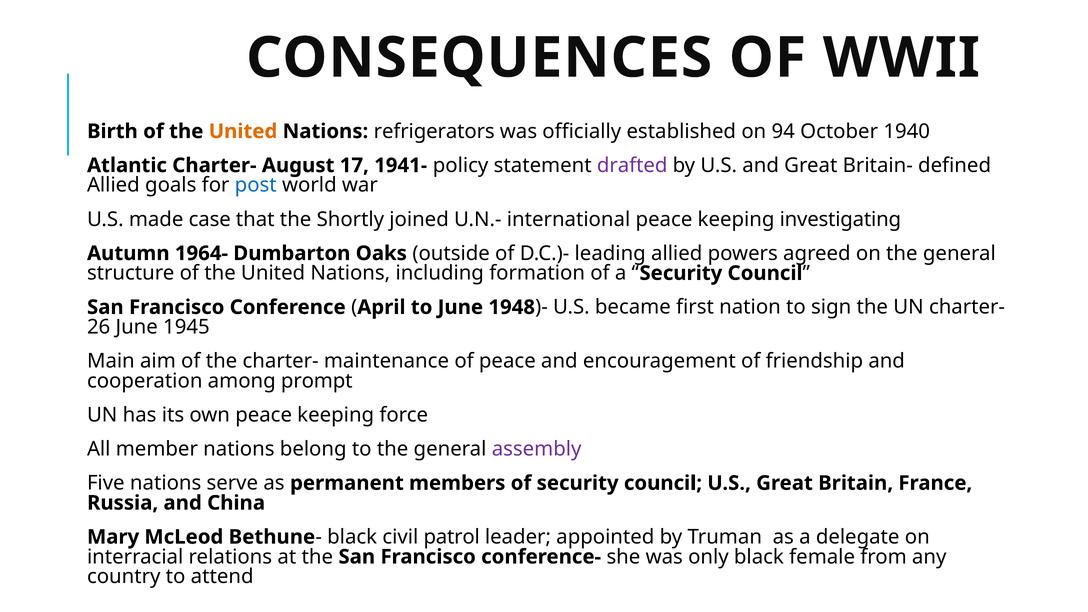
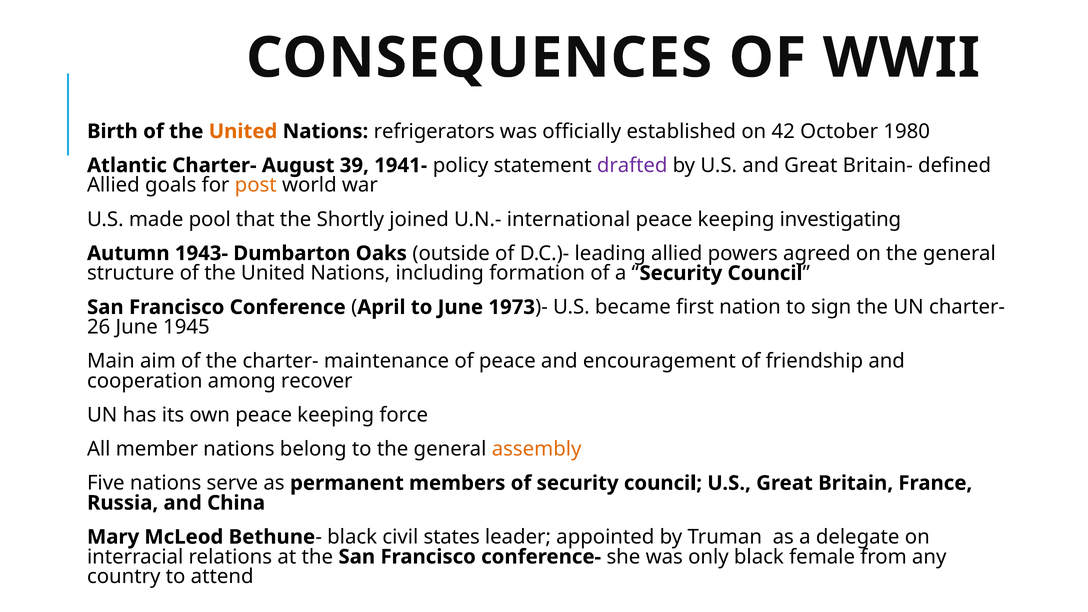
94: 94 -> 42 (783, 131)
1940: 1940 -> 1980 (907, 131)
17: 17 -> 39 (354, 165)
post colour: blue -> orange (256, 185)
case: case -> pool (210, 219)
1964-: 1964- -> 1943- (201, 253)
1948: 1948 -> 1973 (512, 307)
prompt: prompt -> recover (317, 381)
assembly colour: purple -> orange (537, 449)
patrol: patrol -> states (452, 537)
